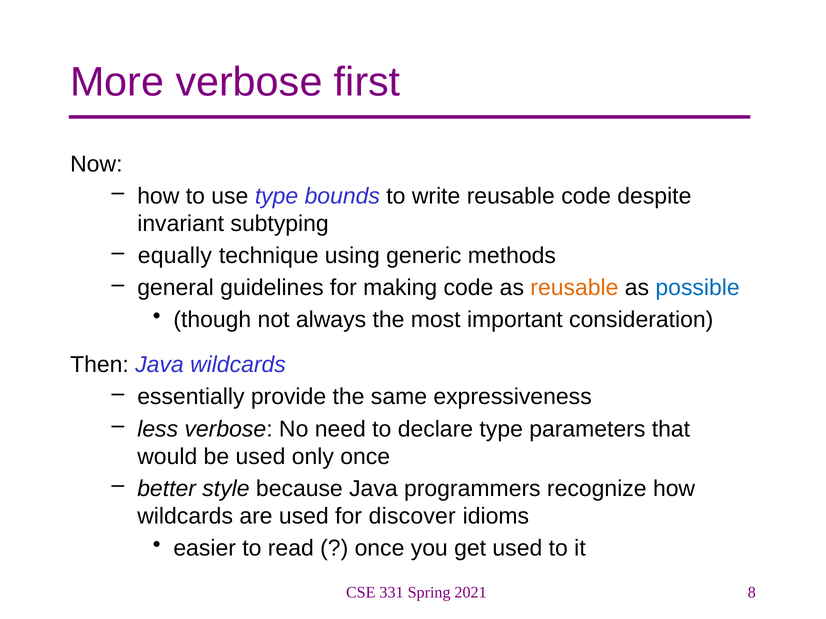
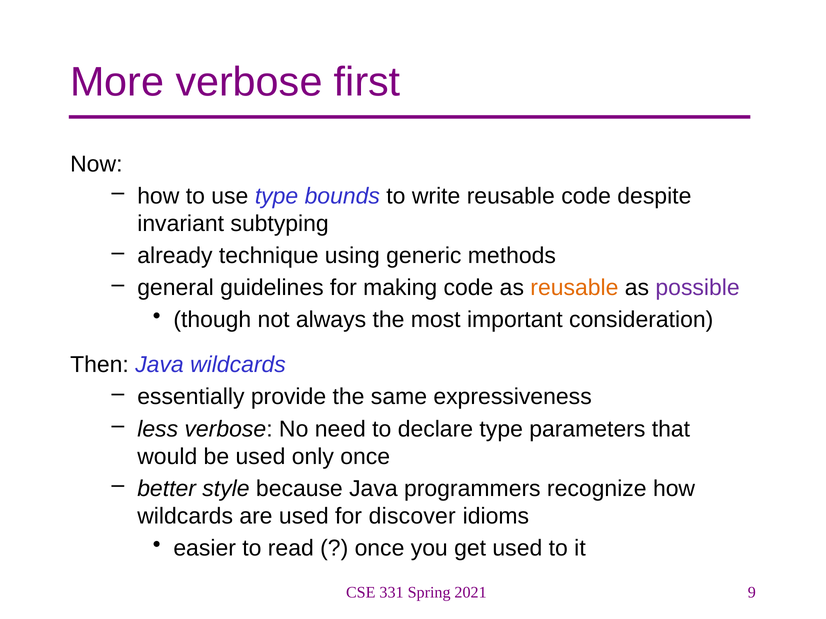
equally: equally -> already (175, 256)
possible colour: blue -> purple (698, 288)
8: 8 -> 9 (752, 593)
